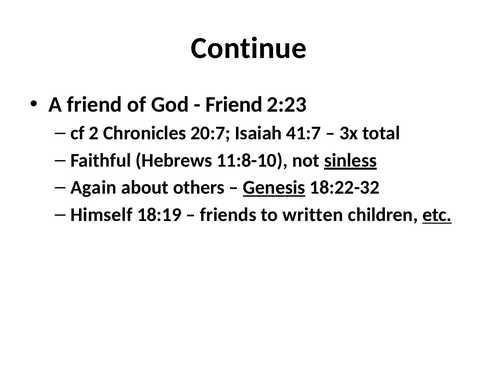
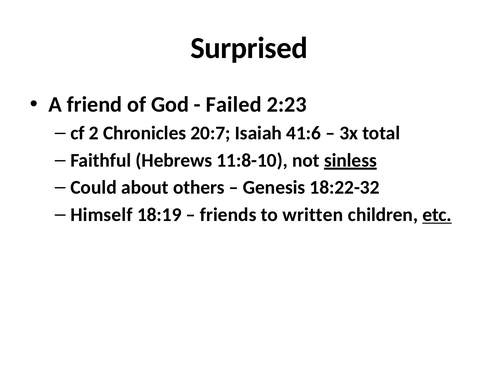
Continue: Continue -> Surprised (249, 48)
Friend: Friend -> Failed (234, 104)
41:7: 41:7 -> 41:6 (304, 133)
Again: Again -> Could (94, 187)
Genesis underline: present -> none (274, 187)
